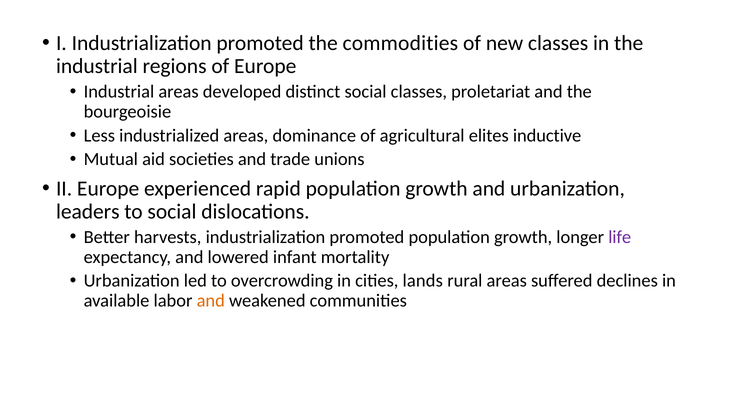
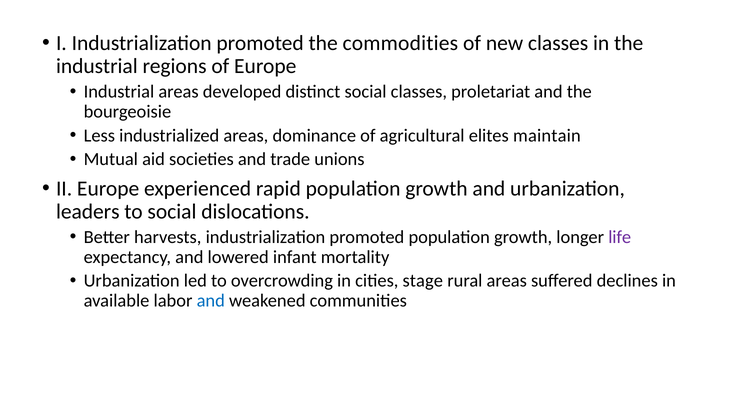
inductive: inductive -> maintain (547, 135)
lands: lands -> stage (423, 281)
and colour: orange -> blue (211, 301)
